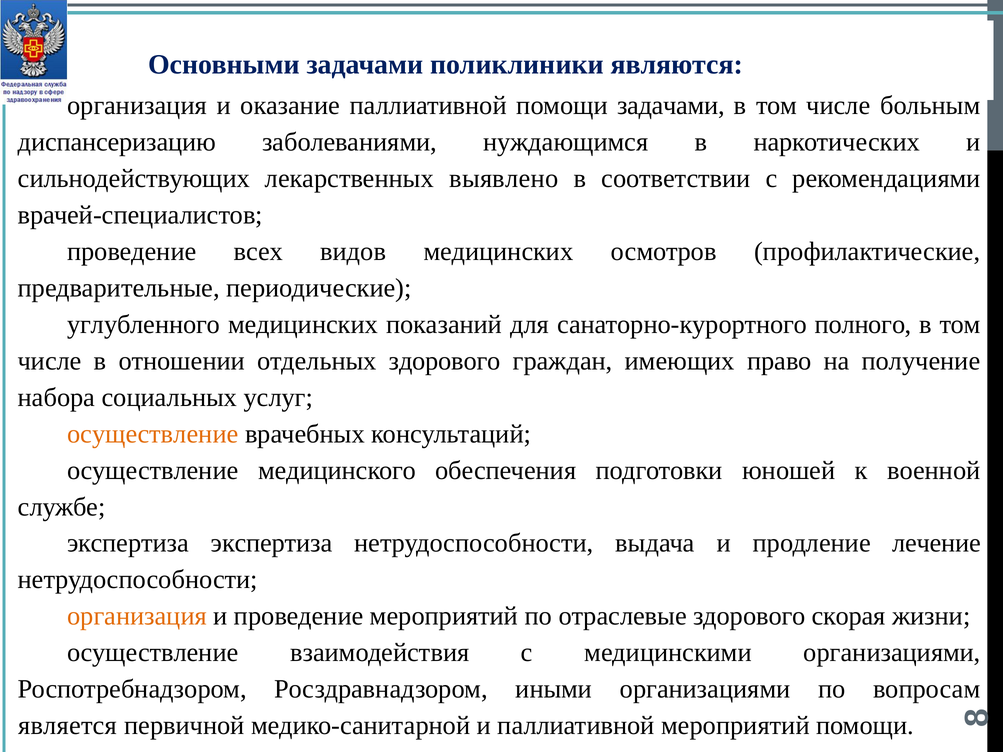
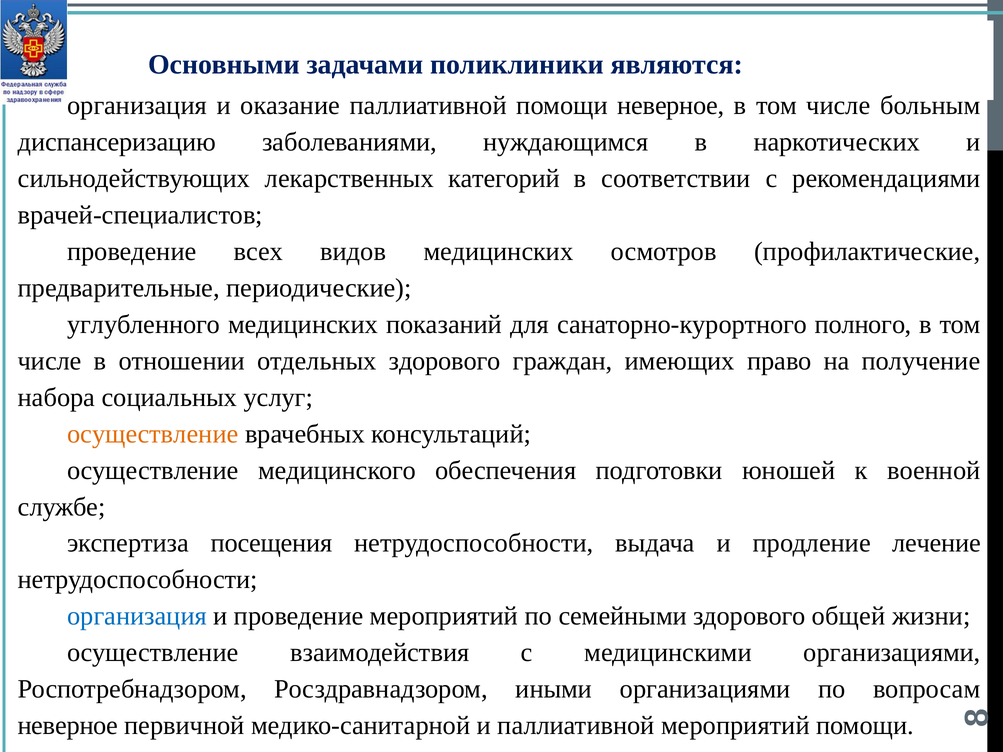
помощи задачами: задачами -> неверное (671, 106)
выявлено: выявлено -> категорий (504, 179)
экспертиза экспертиза: экспертиза -> посещения (272, 543)
организация colour: orange -> blue (137, 616)
отраслевые: отраслевые -> семейными (623, 616)
скорая: скорая -> общей (849, 616)
является: является -> неверное (68, 726)
